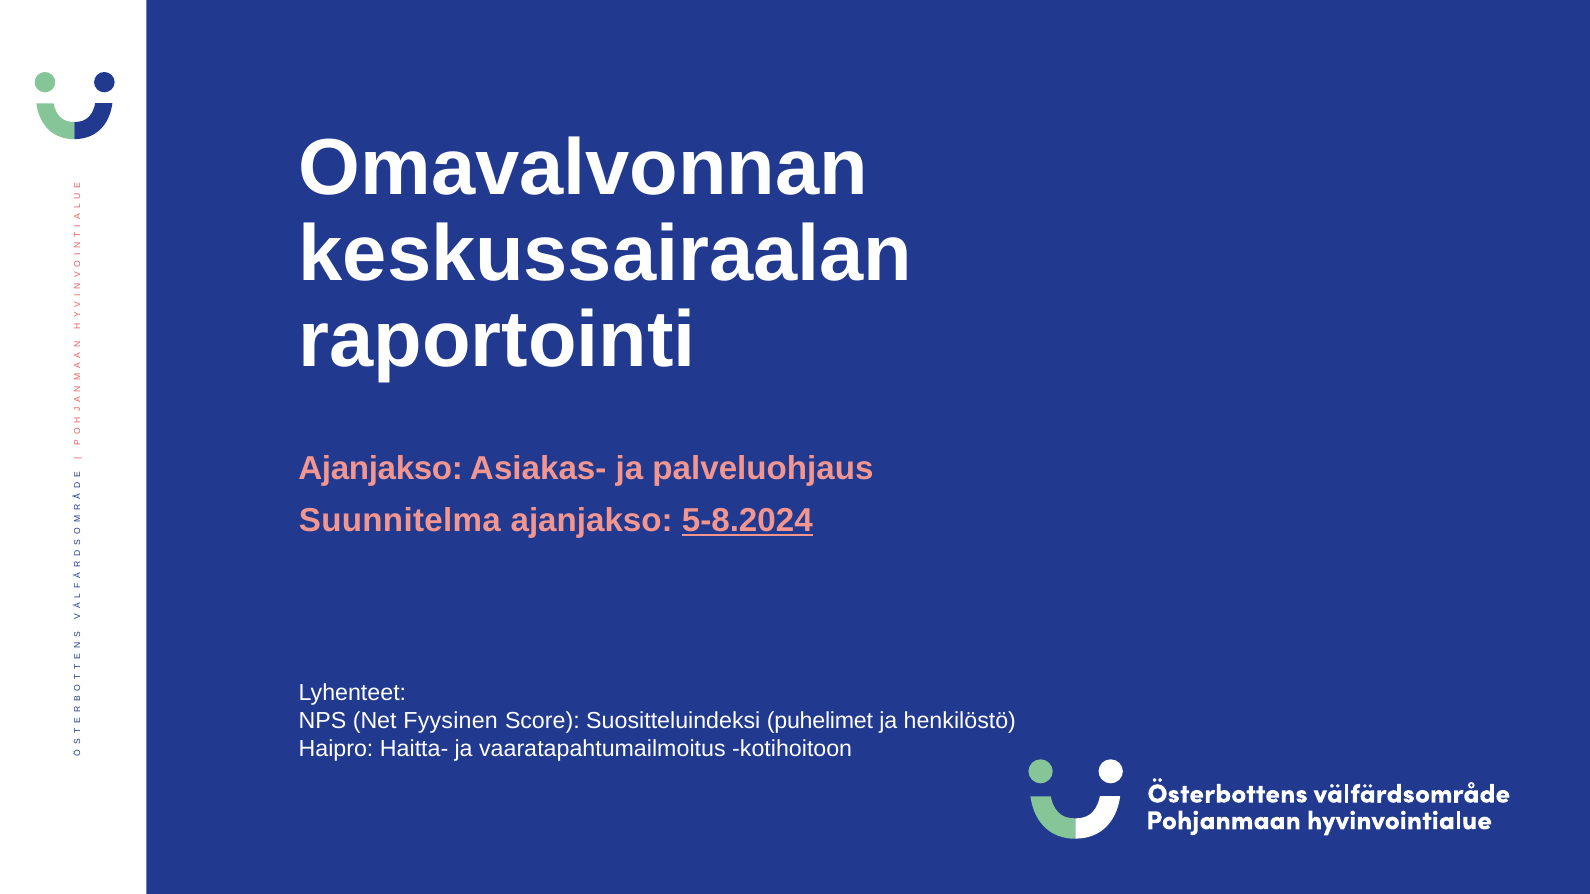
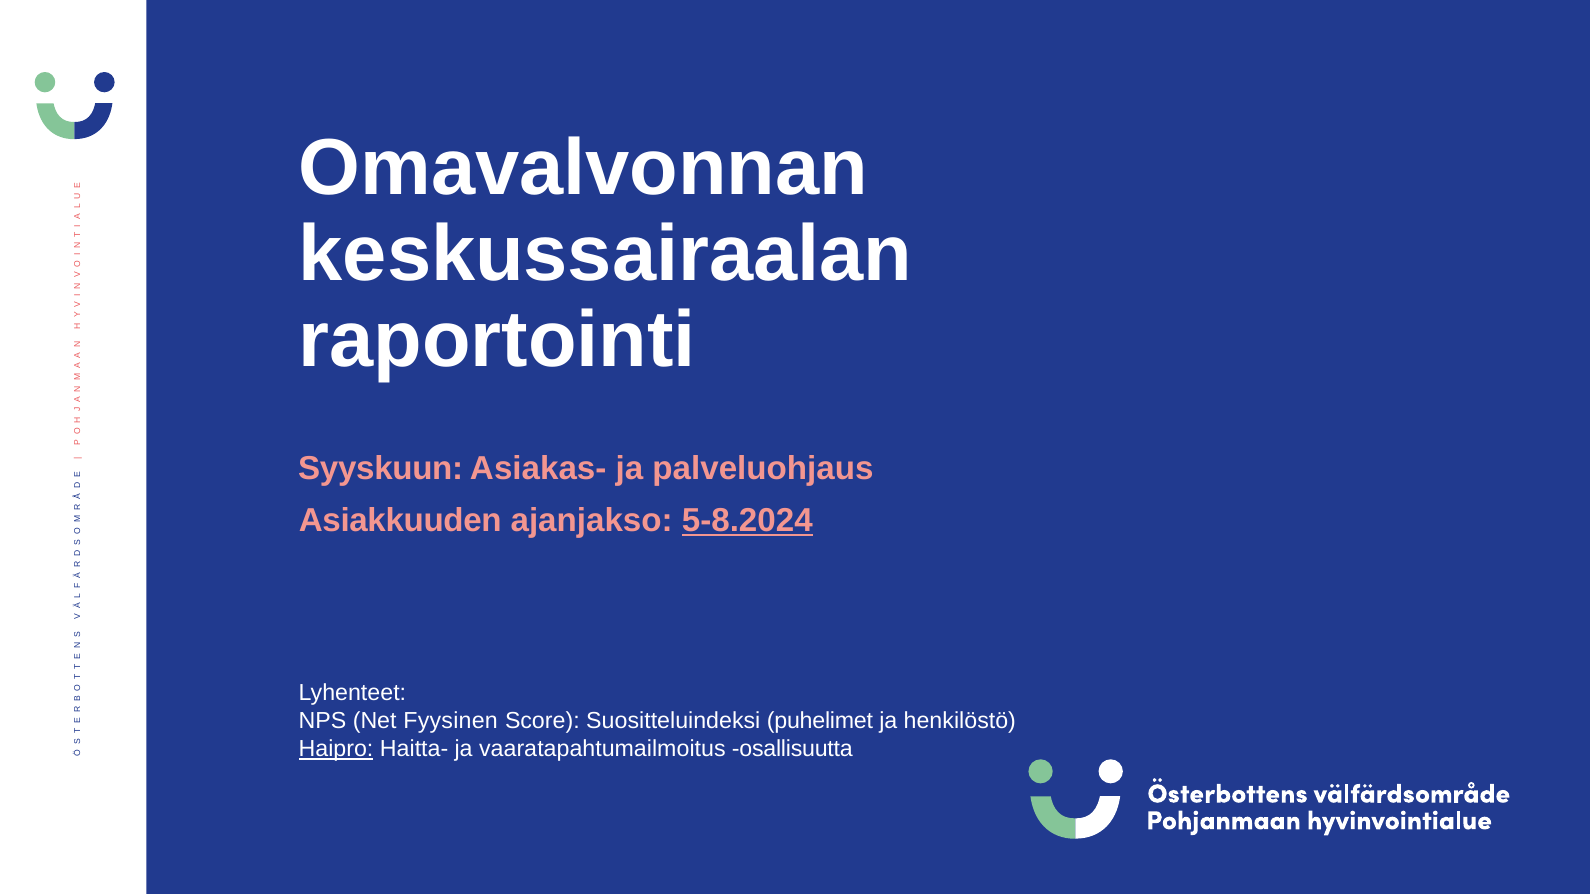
Ajanjakso: Ajanjakso -> Syyskuun (381, 469)
Suunnitelma: Suunnitelma -> Asiakkuuden (400, 521)
Haipro underline: none -> present (336, 749)
kotihoitoon: kotihoitoon -> osallisuutta (792, 749)
